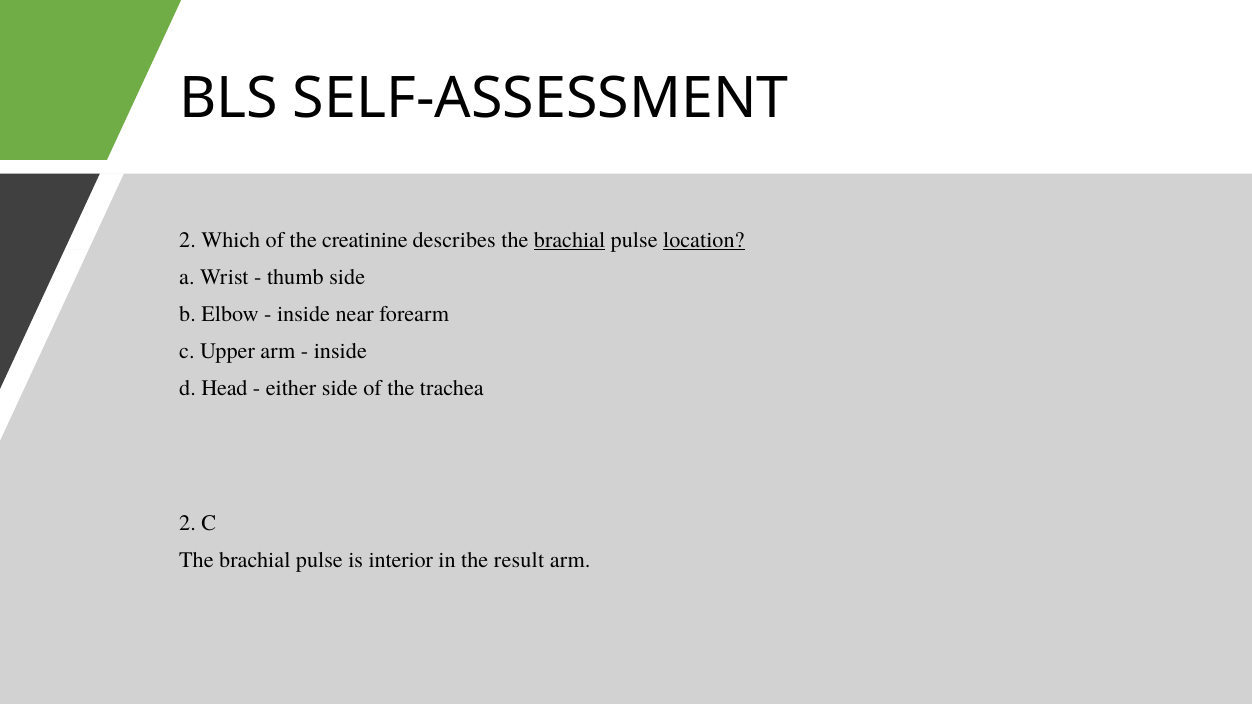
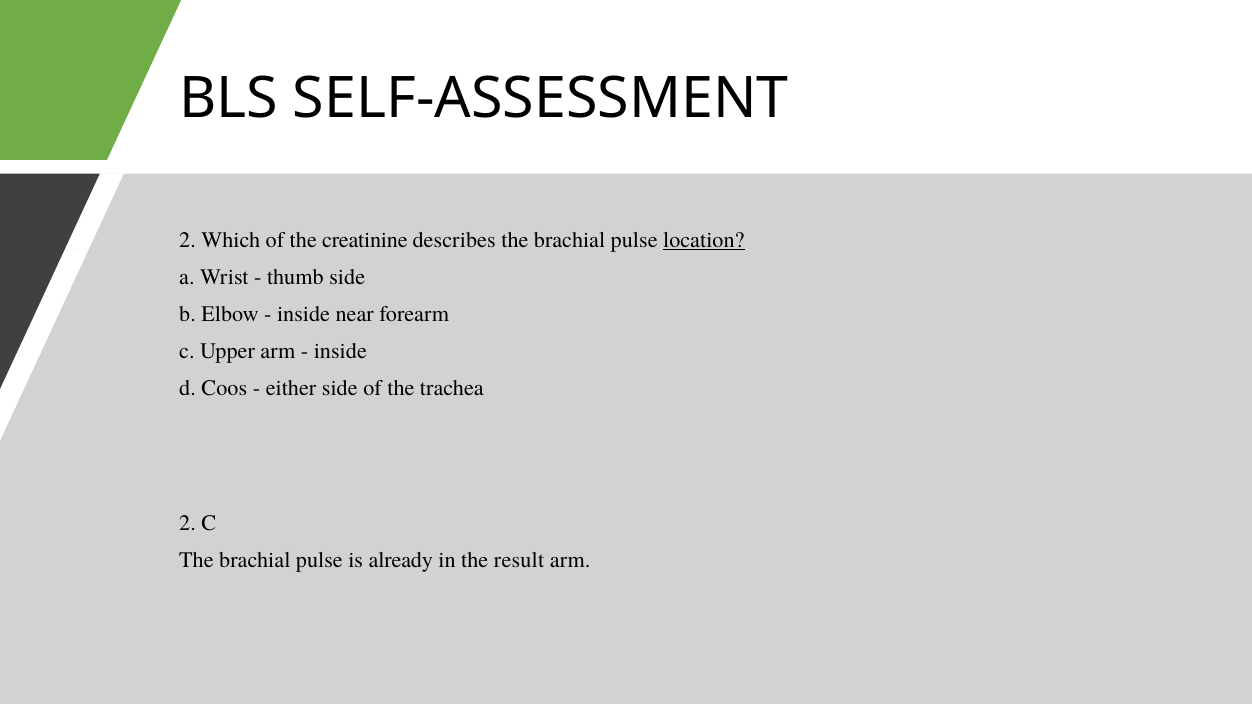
brachial underline: present -> none (570, 240)
Head: Head -> Coos (224, 388)
interior: interior -> already (401, 560)
